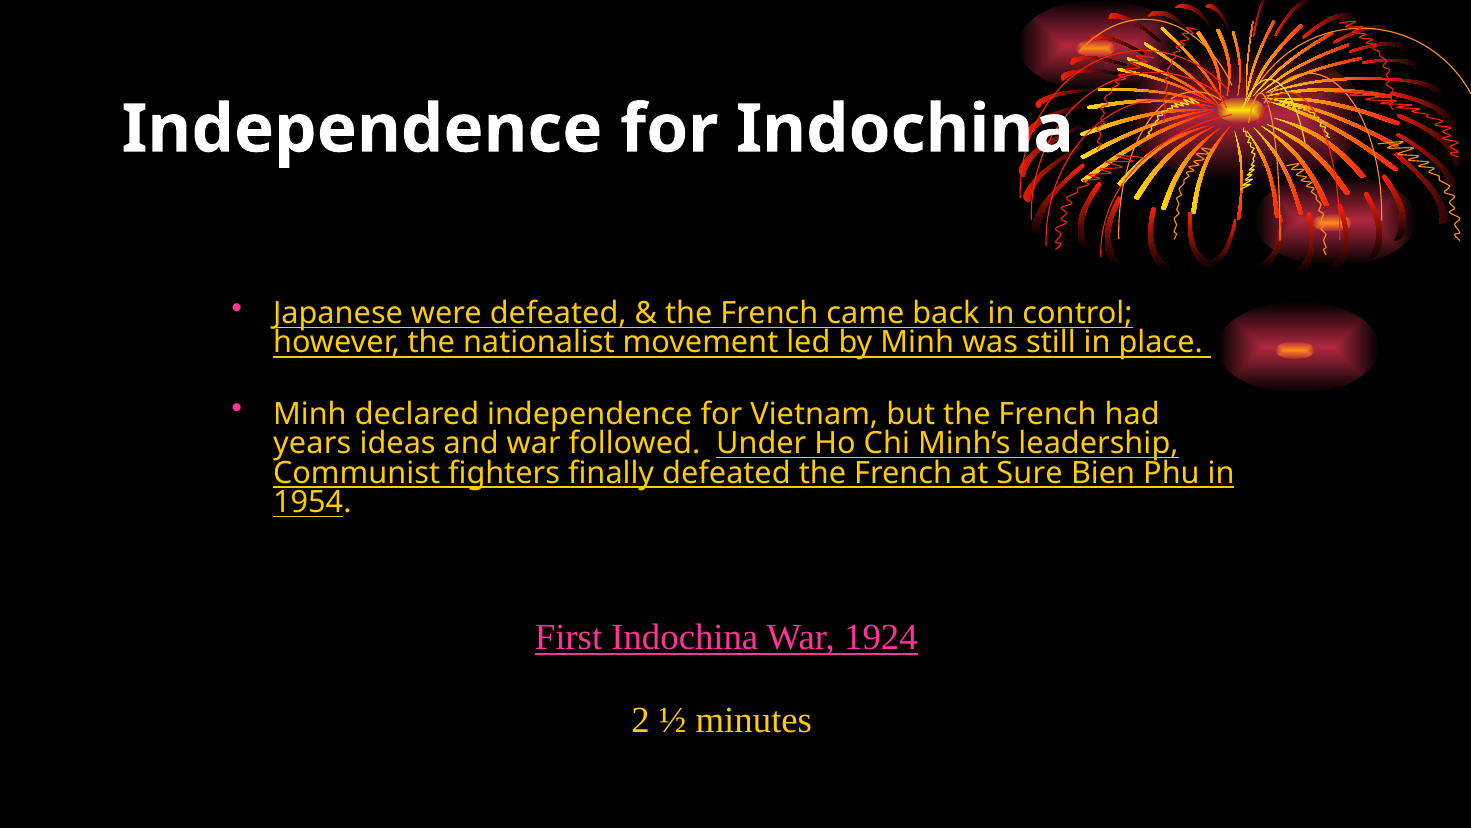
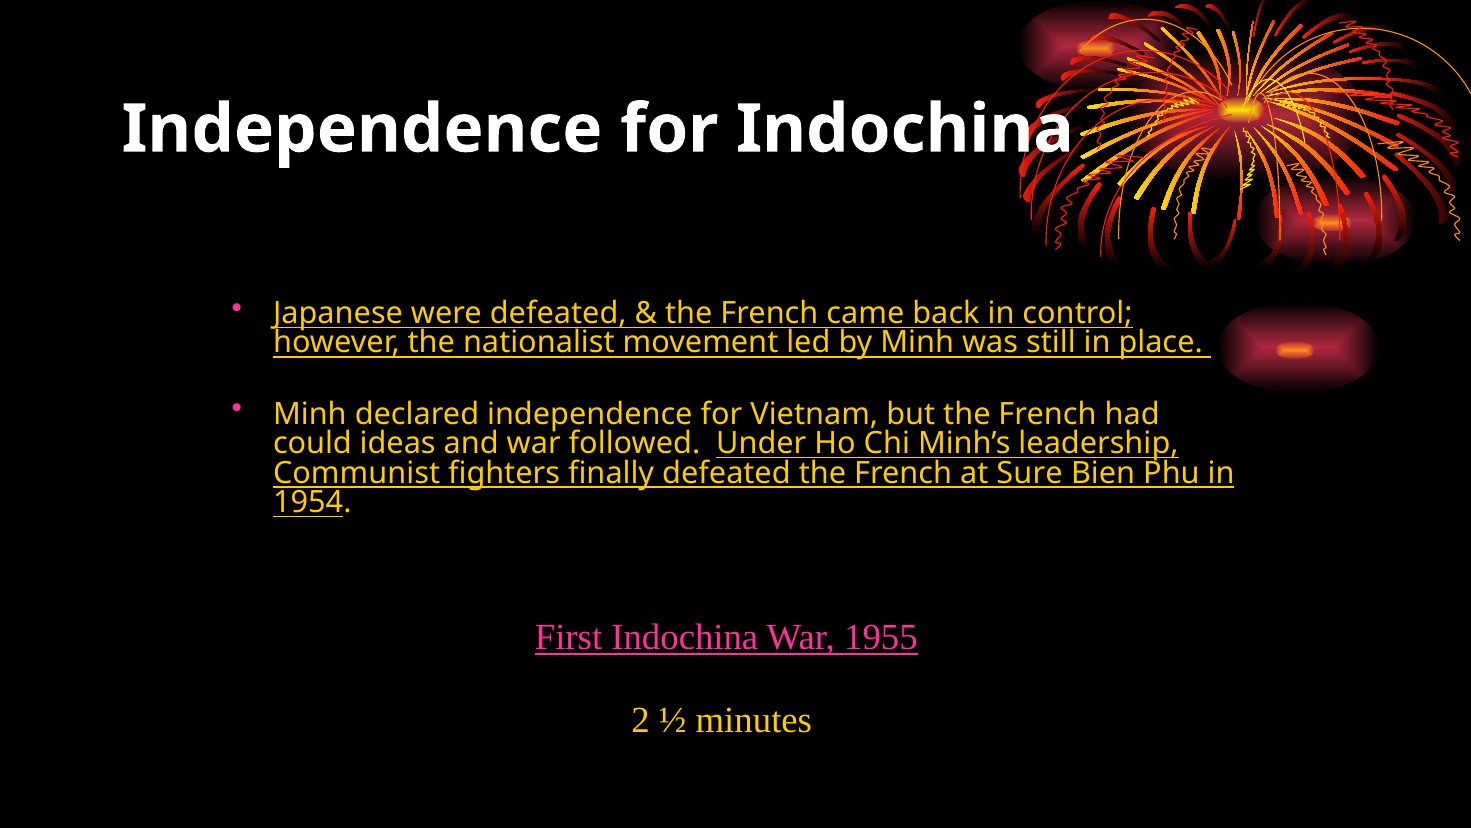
years: years -> could (312, 443)
1924: 1924 -> 1955 (881, 637)
